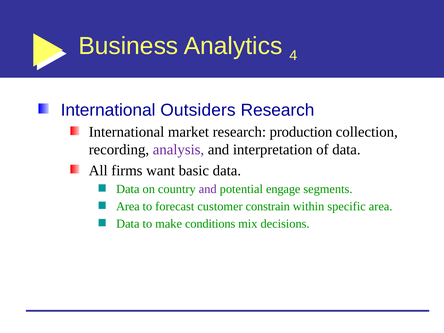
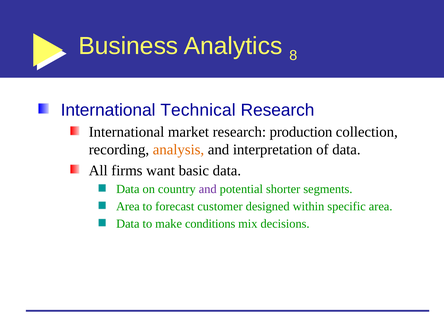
4: 4 -> 8 (293, 56)
Outsiders: Outsiders -> Technical (198, 110)
analysis colour: purple -> orange (178, 150)
engage: engage -> shorter (283, 189)
constrain: constrain -> designed (268, 206)
